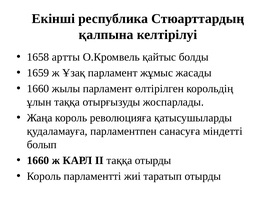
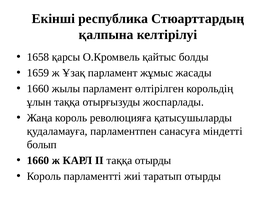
артты: артты -> қарсы (66, 57)
